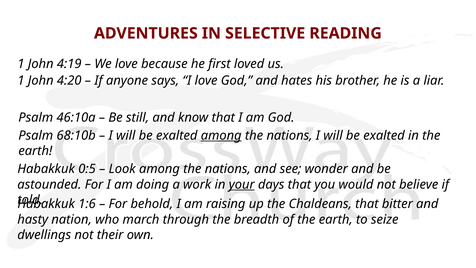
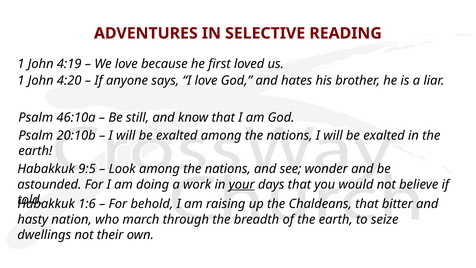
68:10b: 68:10b -> 20:10b (76, 135)
among underline: present -> none (221, 135)
0:5: 0:5 -> 9:5 (87, 169)
